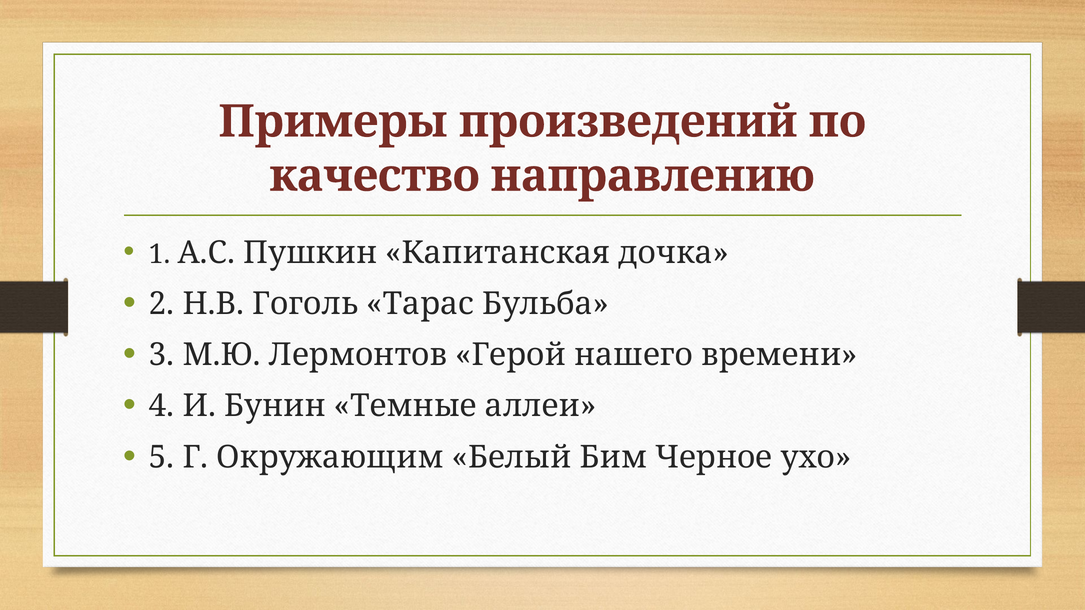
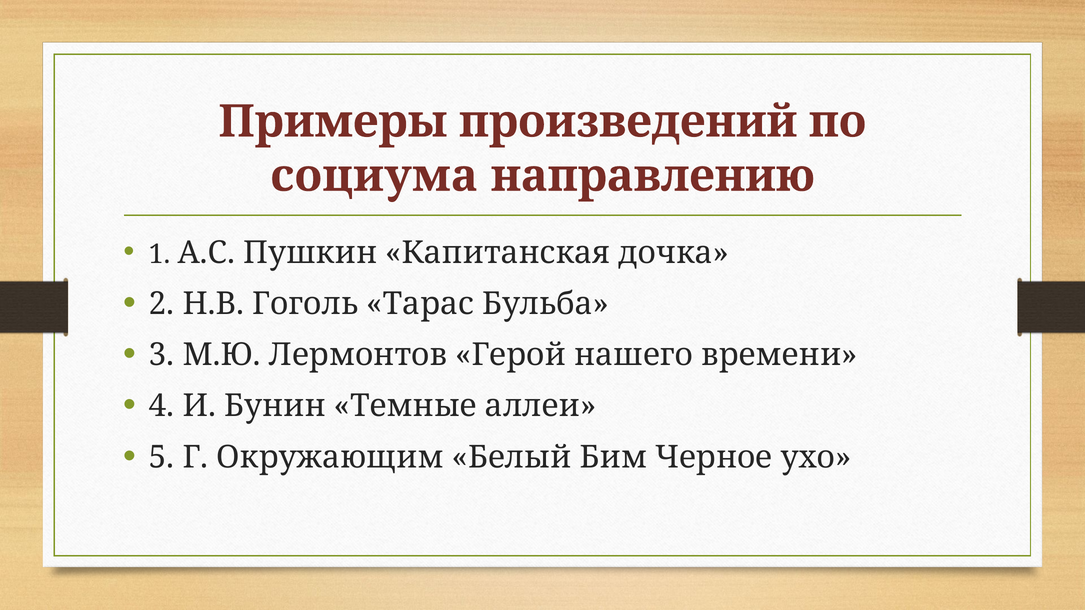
качество: качество -> социума (374, 176)
